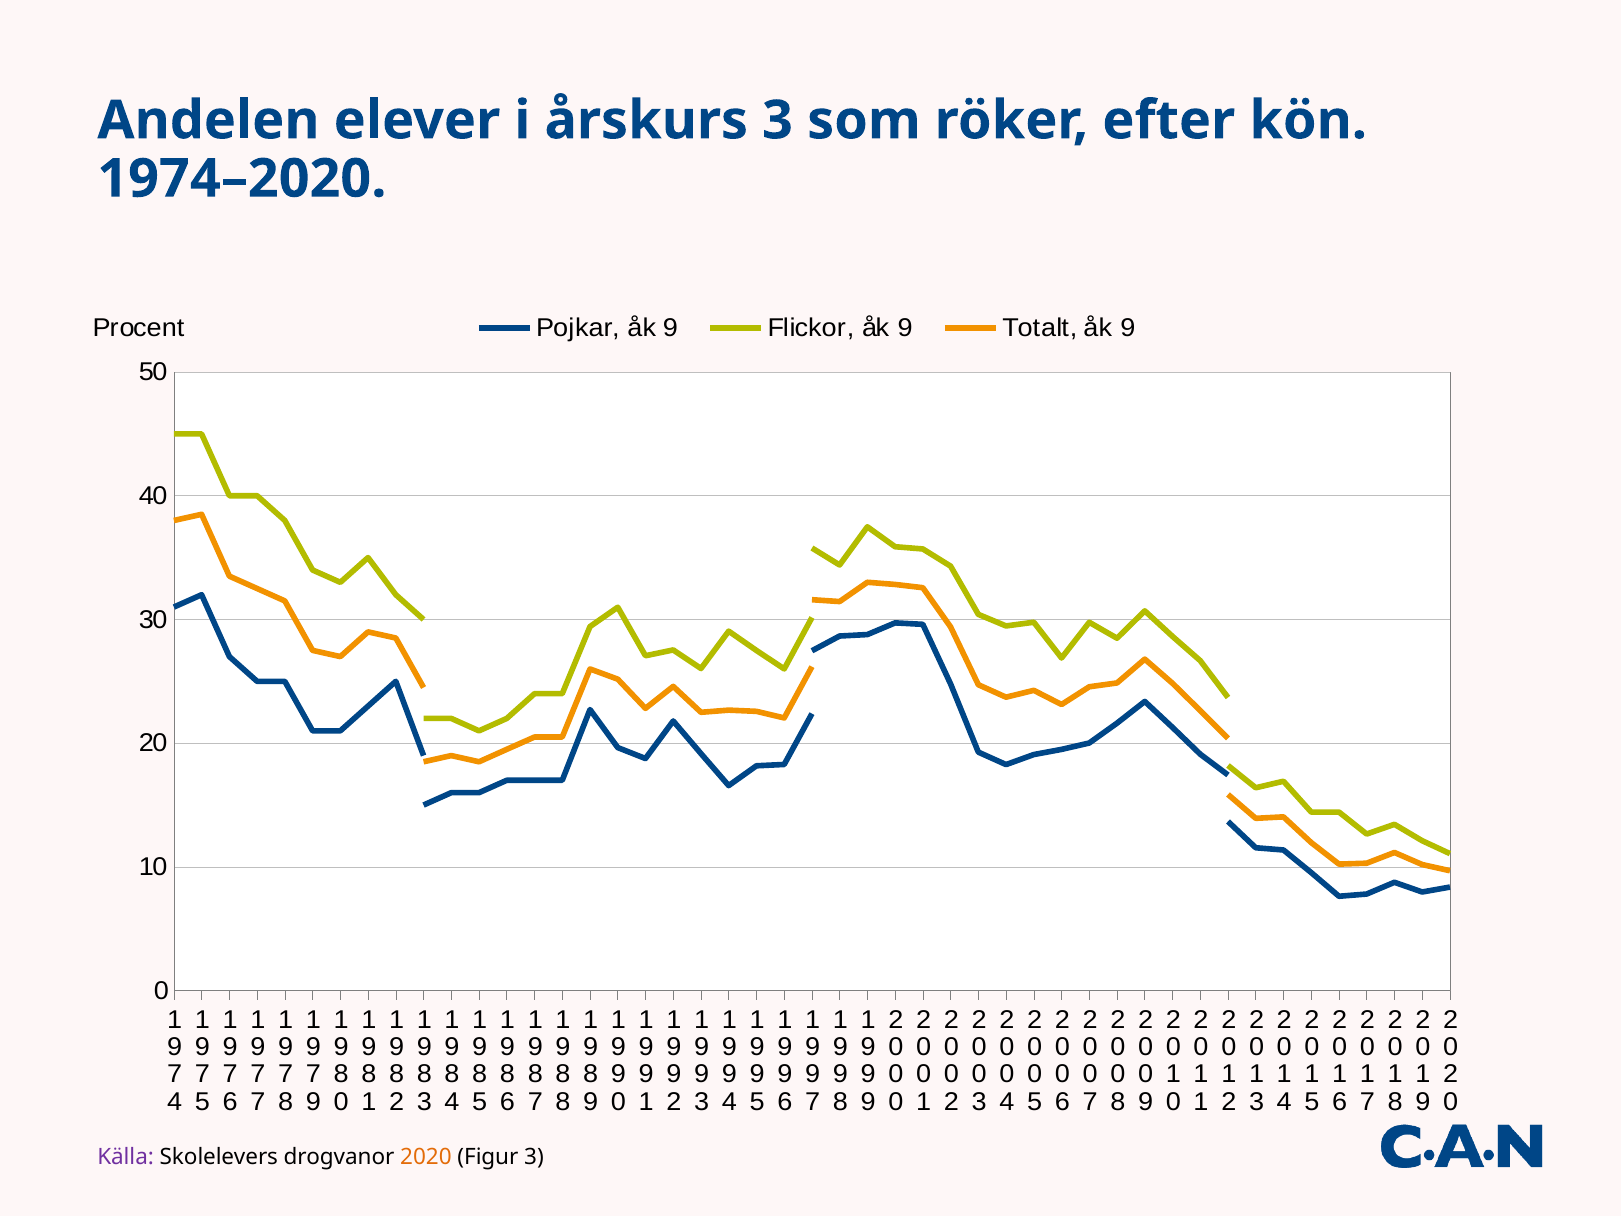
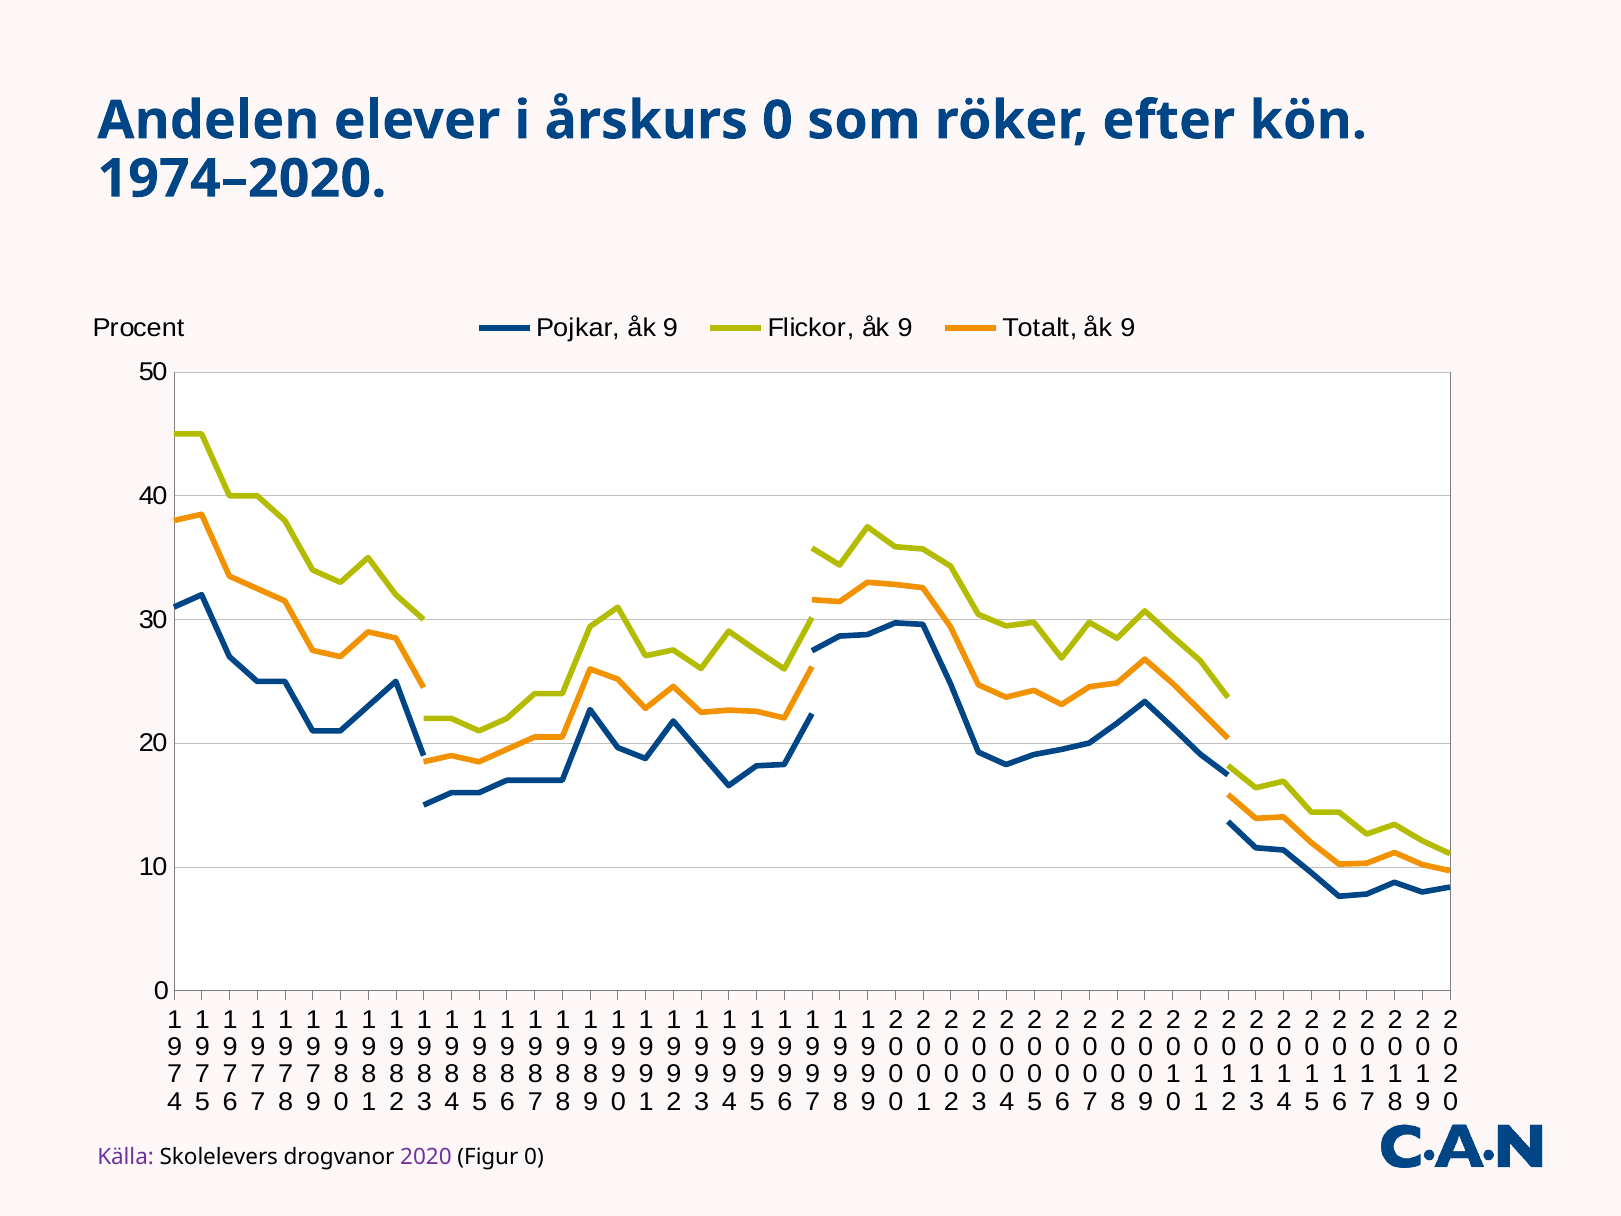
årskurs 3: 3 -> 0 (777, 121)
2020 colour: orange -> purple (426, 1157)
Figur 3: 3 -> 0 (534, 1157)
